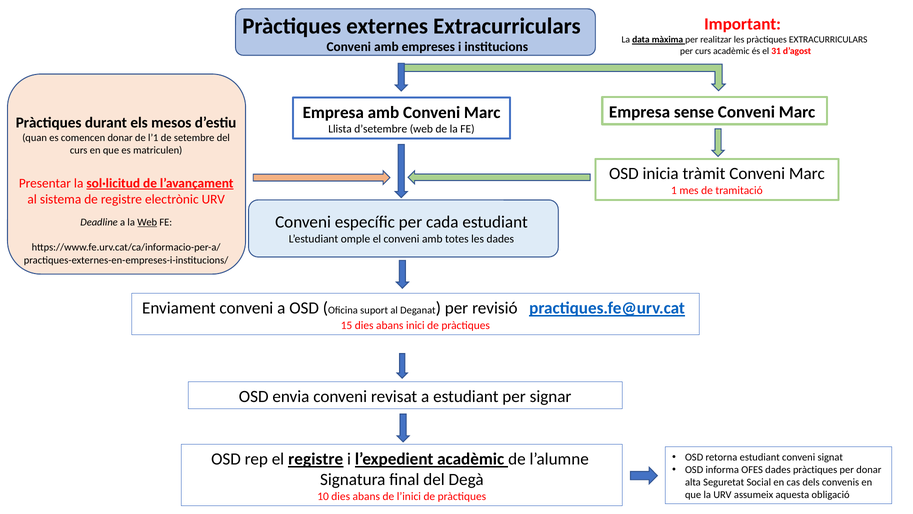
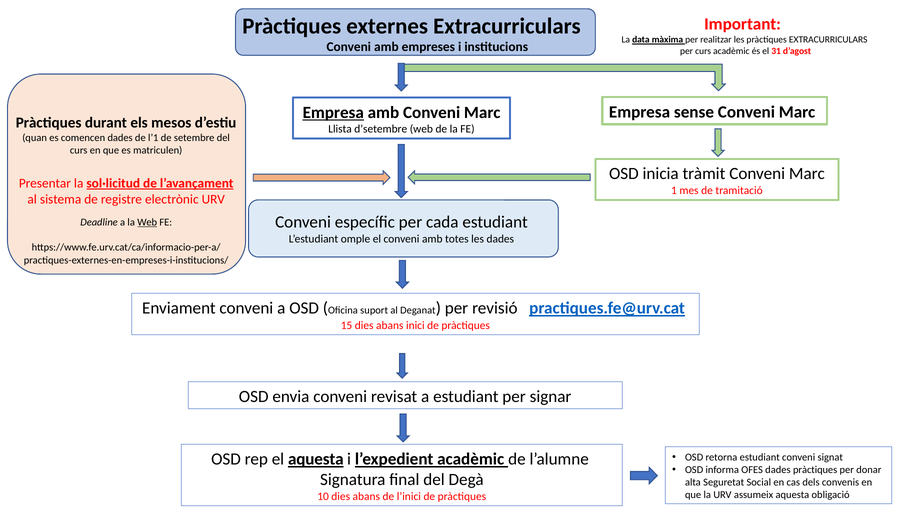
Empresa underline: none -> present (333, 112)
comencen donar: donar -> dades (120, 138)
el registre: registre -> aquesta (316, 459)
